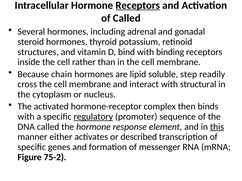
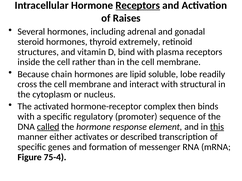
of Called: Called -> Raises (127, 18)
potassium: potassium -> extremely (140, 42)
binding: binding -> plasma (170, 52)
step: step -> lobe (189, 74)
regulatory underline: present -> none (93, 117)
called underline: none -> present (48, 127)
75-2: 75-2 -> 75-4 (55, 158)
